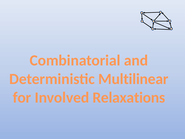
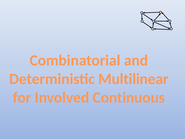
Relaxations: Relaxations -> Continuous (129, 97)
